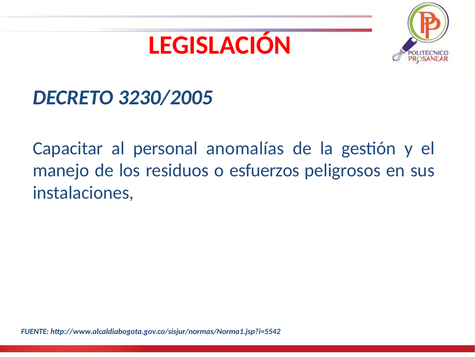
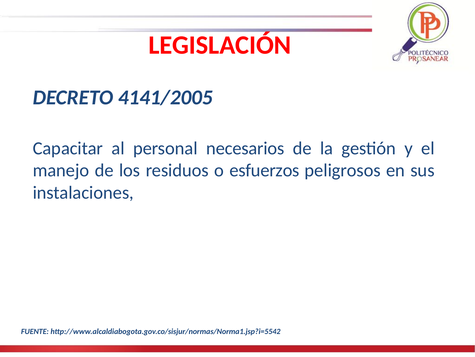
3230/2005: 3230/2005 -> 4141/2005 (165, 97)
anomalías: anomalías -> necesarios (245, 148)
